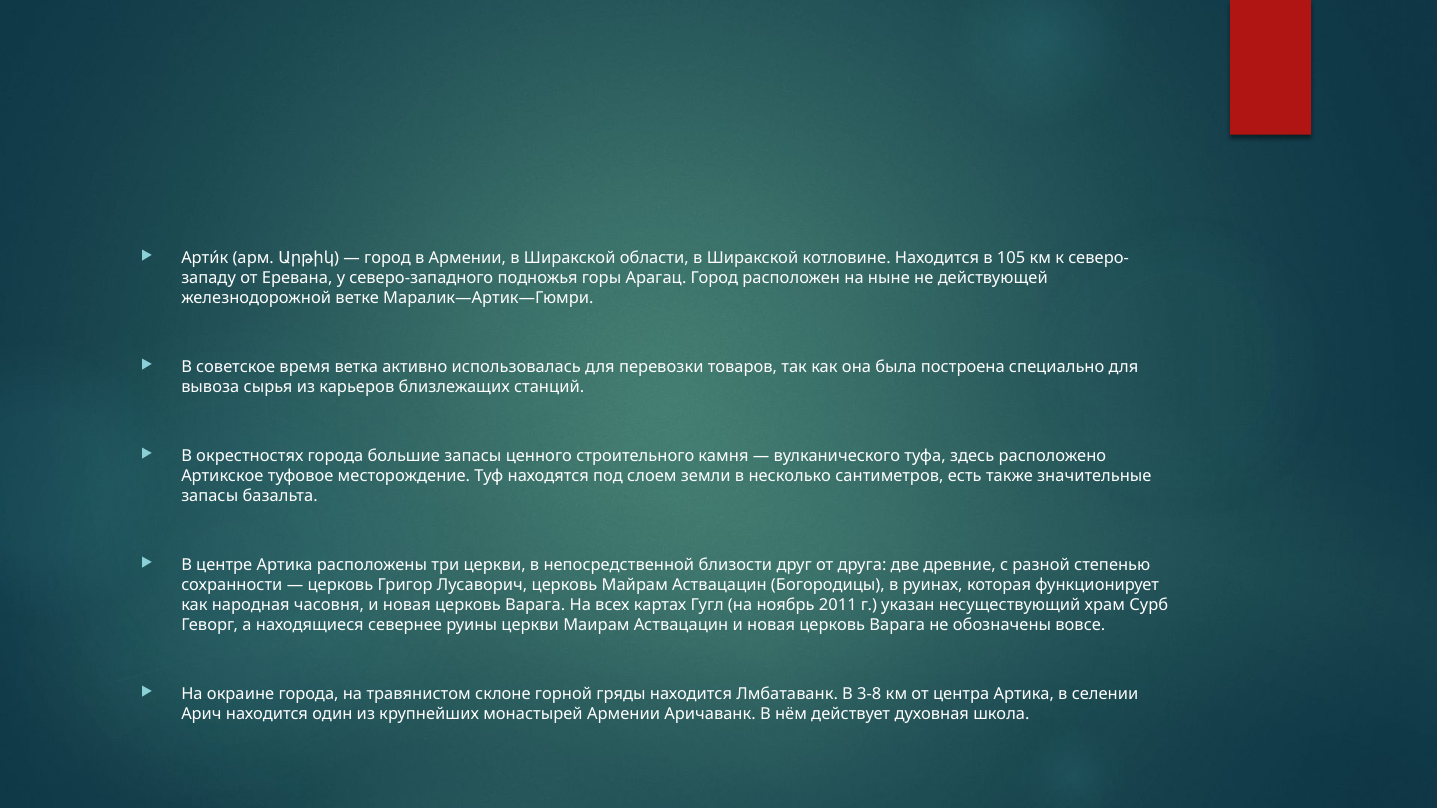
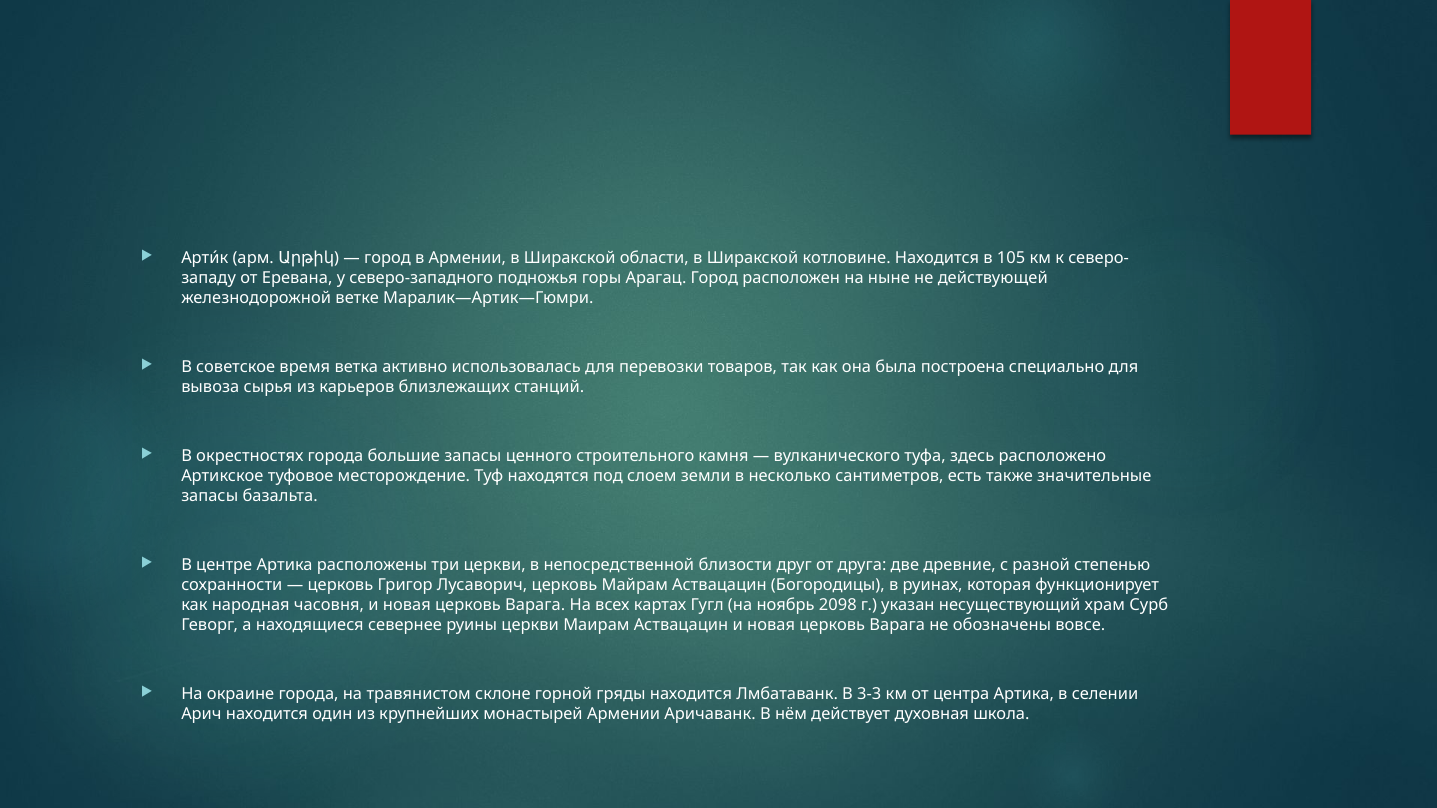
2011: 2011 -> 2098 (838, 605)
3-8: 3-8 -> 3-3 (869, 695)
